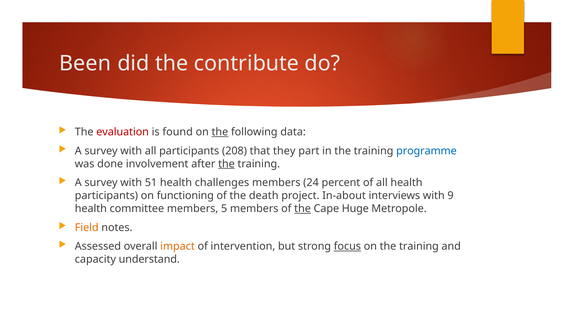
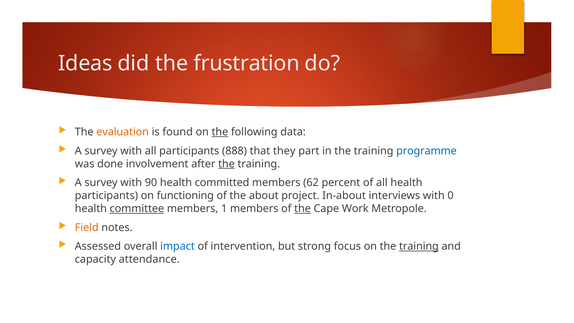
Been: Been -> Ideas (85, 63)
contribute: contribute -> frustration (247, 63)
evaluation colour: red -> orange (123, 132)
208: 208 -> 888 (234, 151)
51: 51 -> 90 (151, 183)
challenges: challenges -> committed (222, 183)
24: 24 -> 62 (311, 183)
death: death -> about (264, 196)
9: 9 -> 0 (451, 196)
committee underline: none -> present (137, 208)
5: 5 -> 1 (224, 208)
Huge: Huge -> Work (355, 208)
impact colour: orange -> blue (178, 246)
focus underline: present -> none (347, 246)
training underline: none -> present (419, 246)
understand: understand -> attendance (149, 259)
